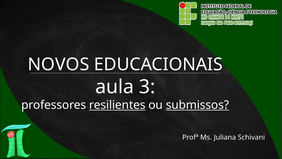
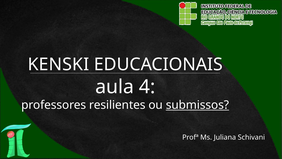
NOVOS: NOVOS -> KENSKI (58, 64)
3: 3 -> 4 (147, 87)
resilientes underline: present -> none (117, 105)
